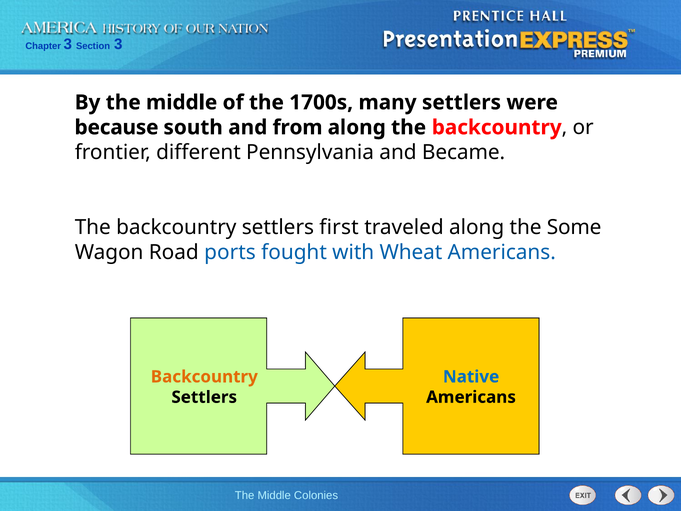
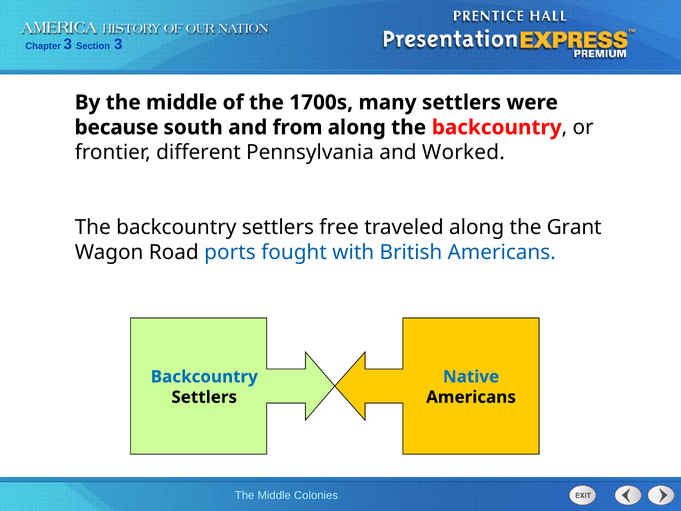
Became: Became -> Worked (463, 152)
first: first -> free (339, 227)
Some: Some -> Grant (574, 227)
Wheat: Wheat -> British (411, 252)
Backcountry colour: orange -> blue (204, 377)
